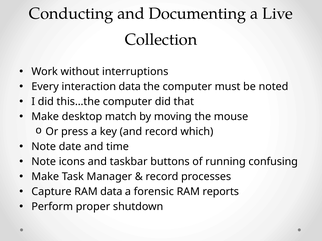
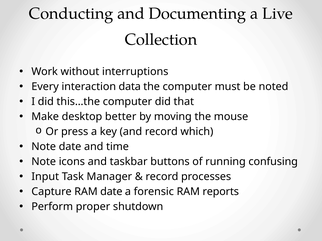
match: match -> better (121, 117)
Make: Make -> Input (45, 177)
RAM data: data -> date (111, 192)
